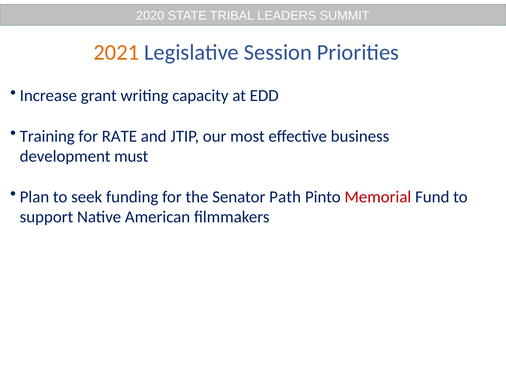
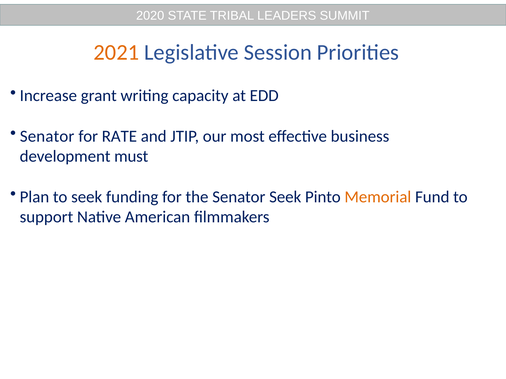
Training: Training -> Senator (47, 136)
Senator Path: Path -> Seek (285, 197)
Memorial colour: red -> orange (378, 197)
